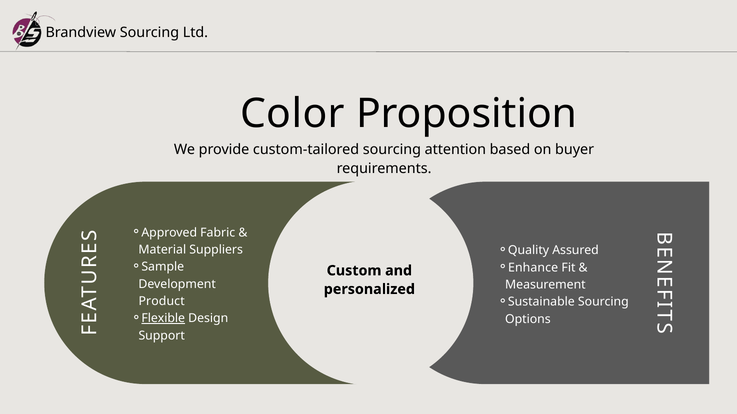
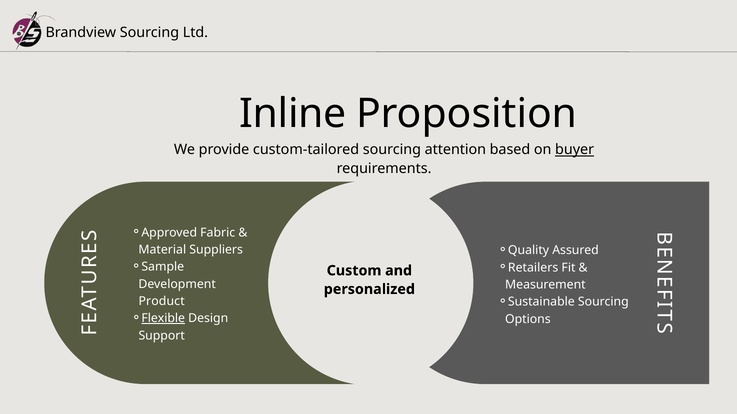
Color: Color -> Inline (293, 114)
buyer underline: none -> present (575, 150)
Enhance: Enhance -> Retailers (533, 268)
